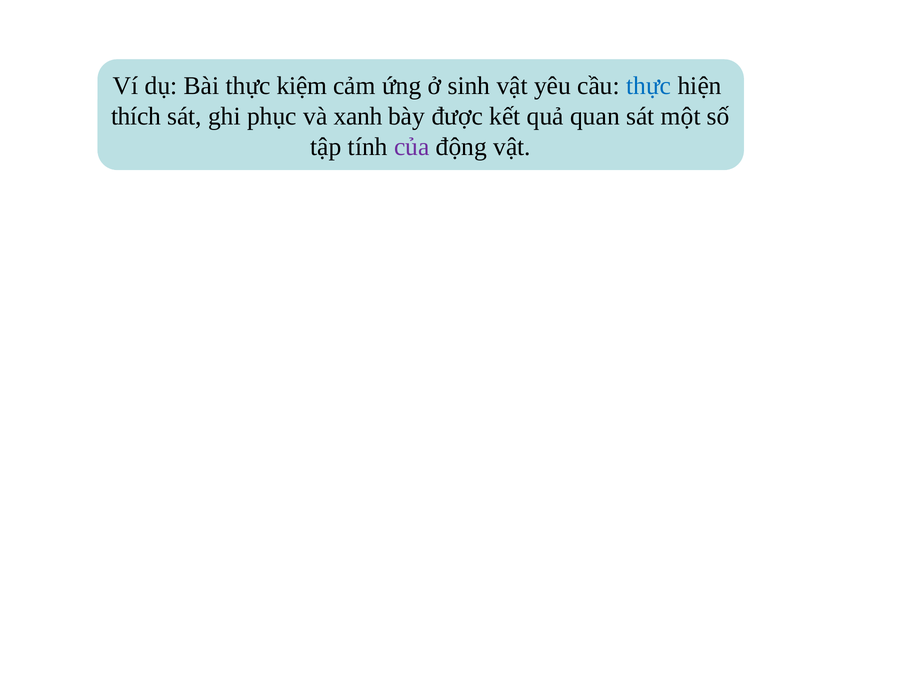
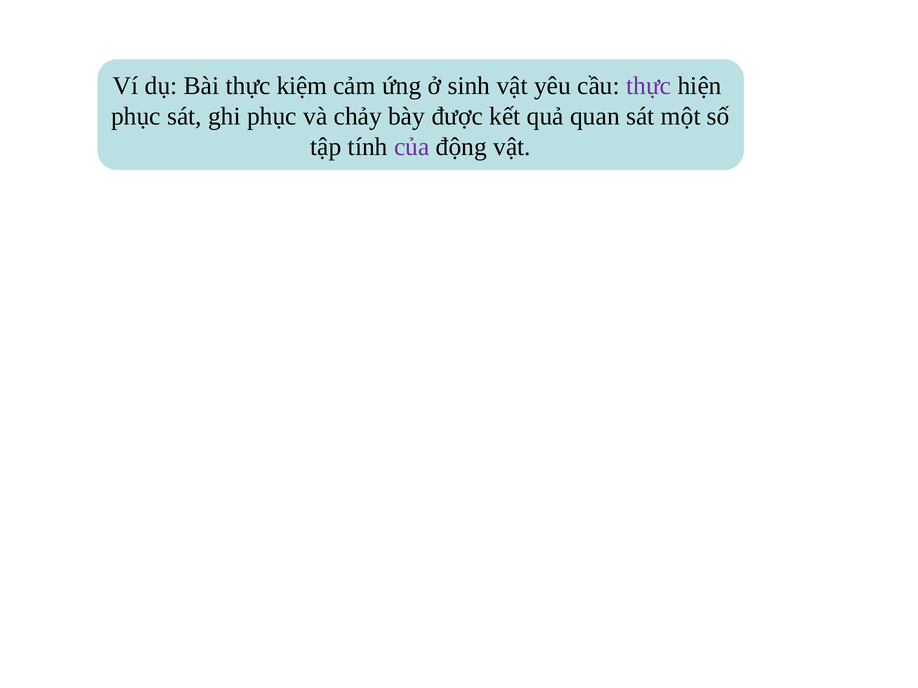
thực colour: blue -> purple (649, 86)
thích: thích -> phục (136, 116)
xanh: xanh -> chảy (358, 116)
